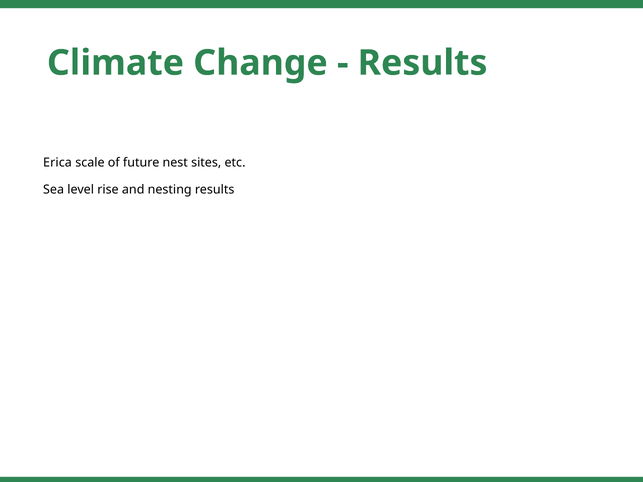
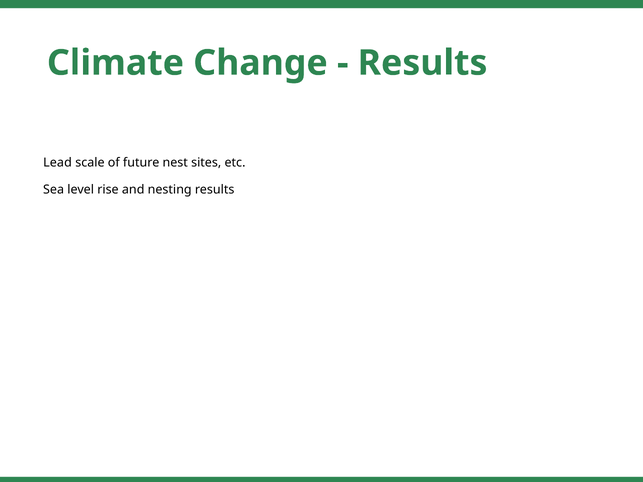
Erica: Erica -> Lead (57, 163)
